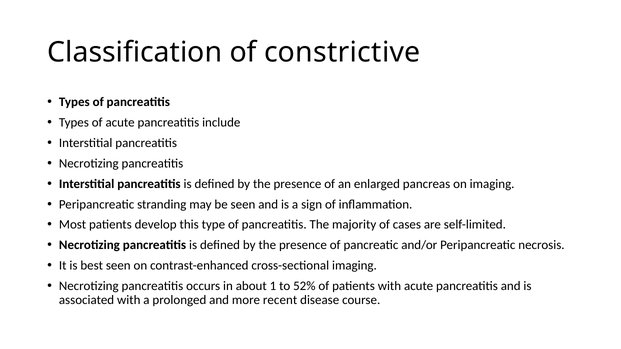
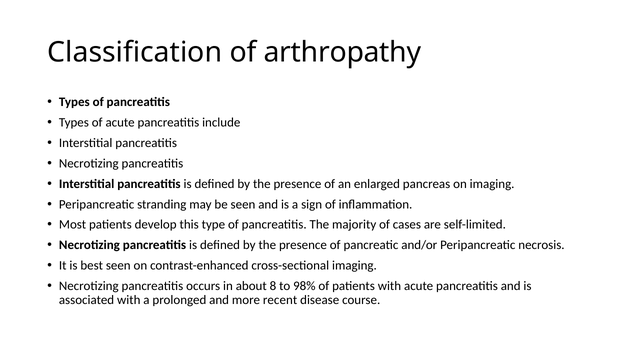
constrictive: constrictive -> arthropathy (343, 52)
1: 1 -> 8 (273, 286)
52%: 52% -> 98% (304, 286)
